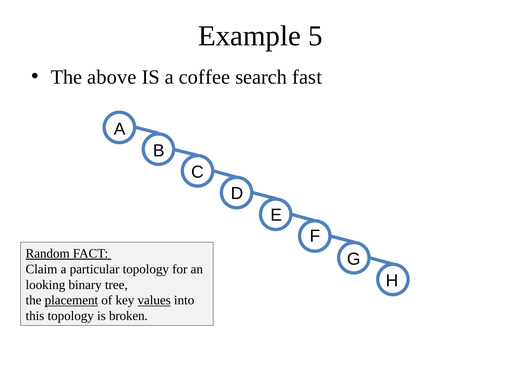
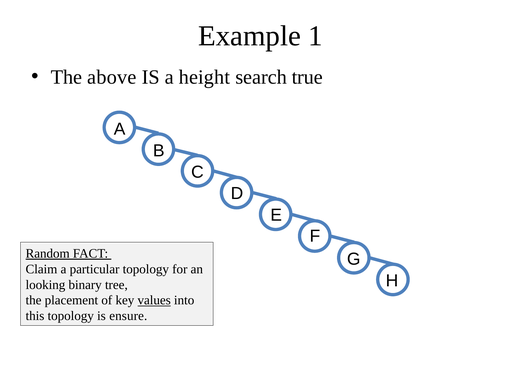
5: 5 -> 1 (315, 36)
coffee: coffee -> height (204, 77)
fast: fast -> true (307, 77)
placement underline: present -> none (71, 300)
broken: broken -> ensure (128, 316)
